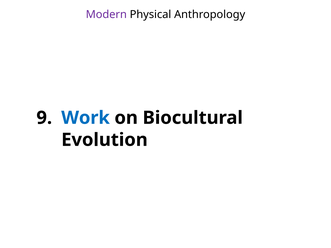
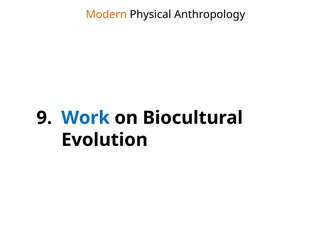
Modern colour: purple -> orange (106, 15)
